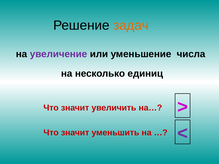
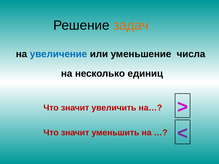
увеличение colour: purple -> blue (59, 54)
